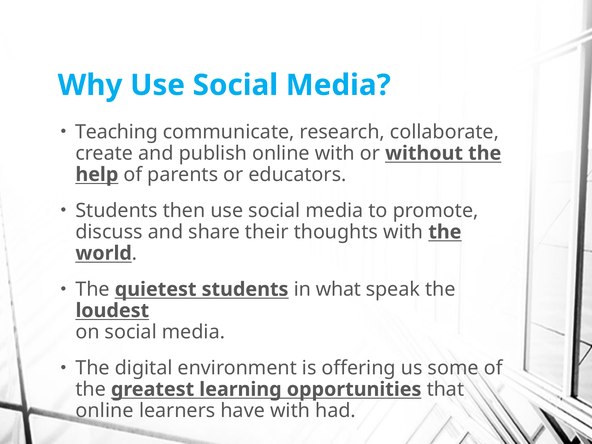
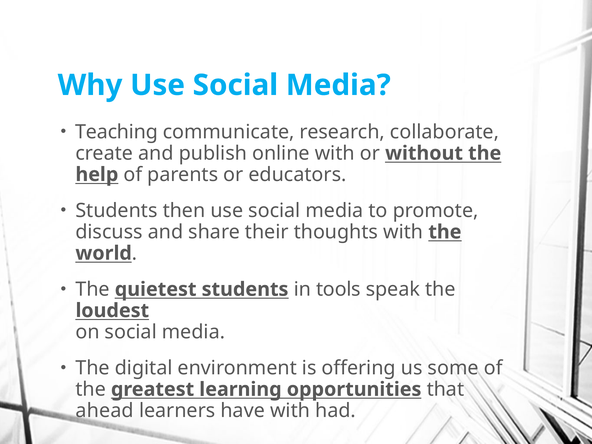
what: what -> tools (338, 289)
online: online -> ahead (105, 411)
